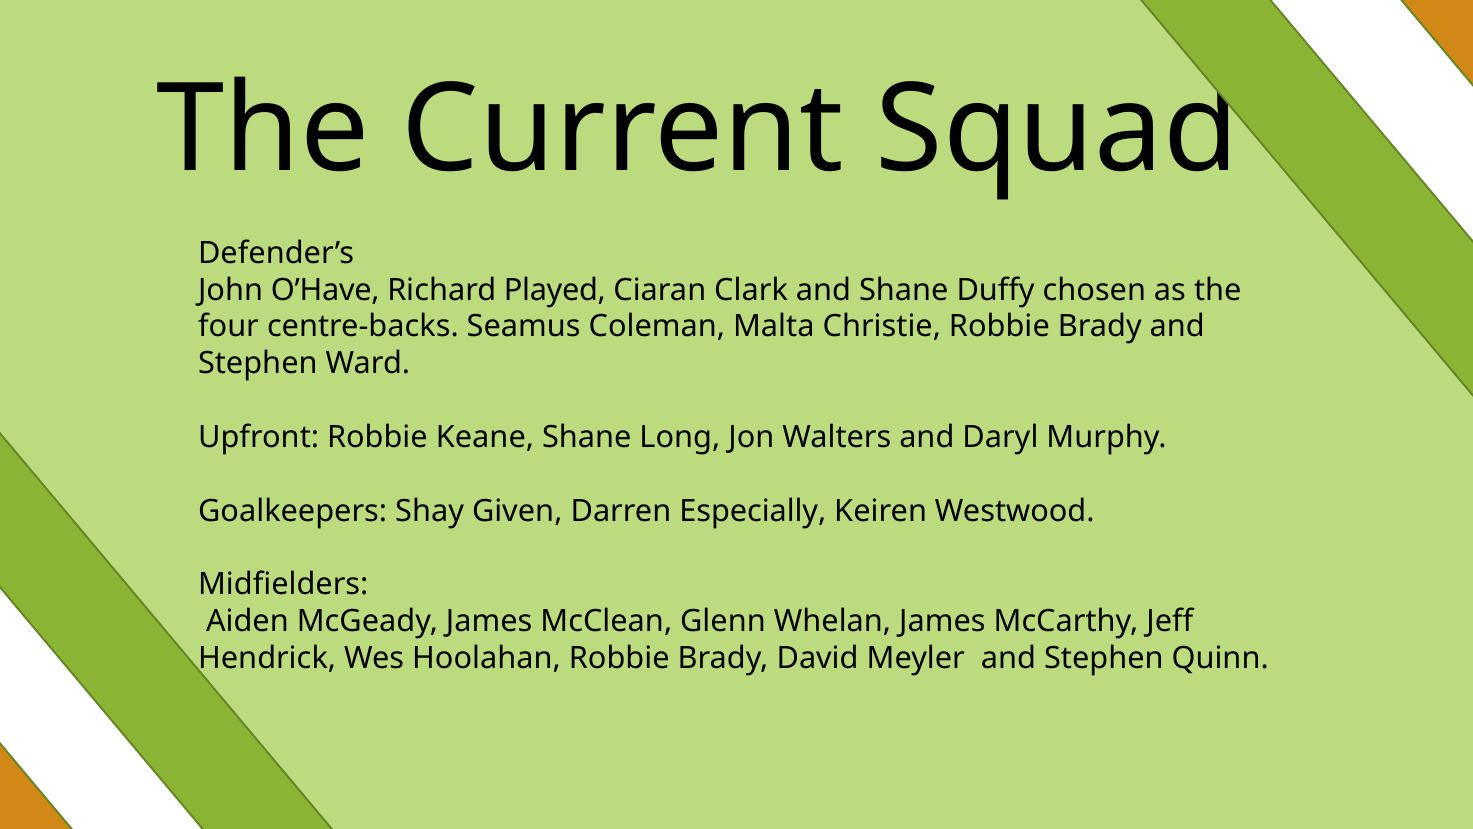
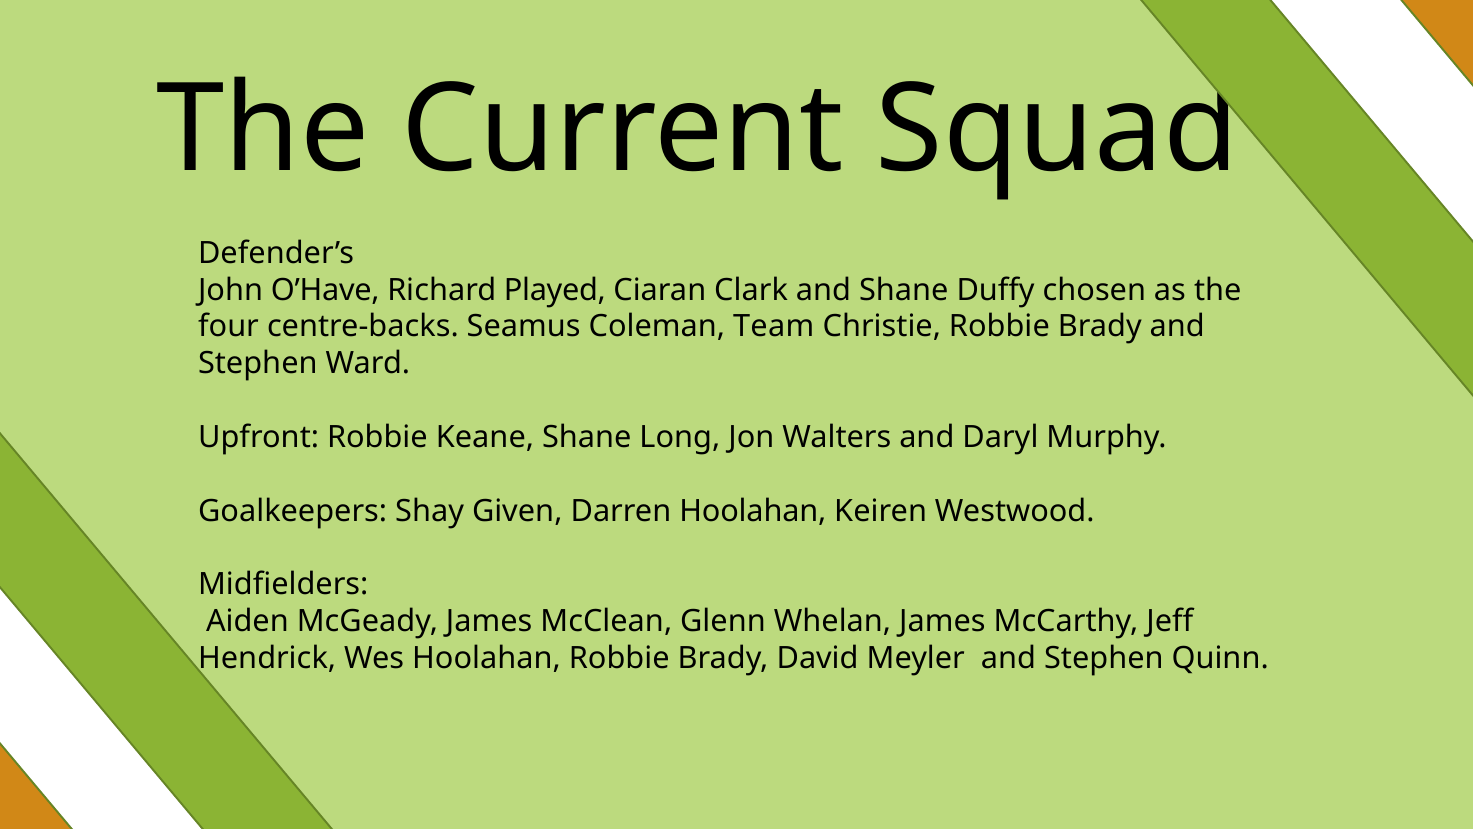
Malta: Malta -> Team (774, 327)
Darren Especially: Especially -> Hoolahan (753, 511)
